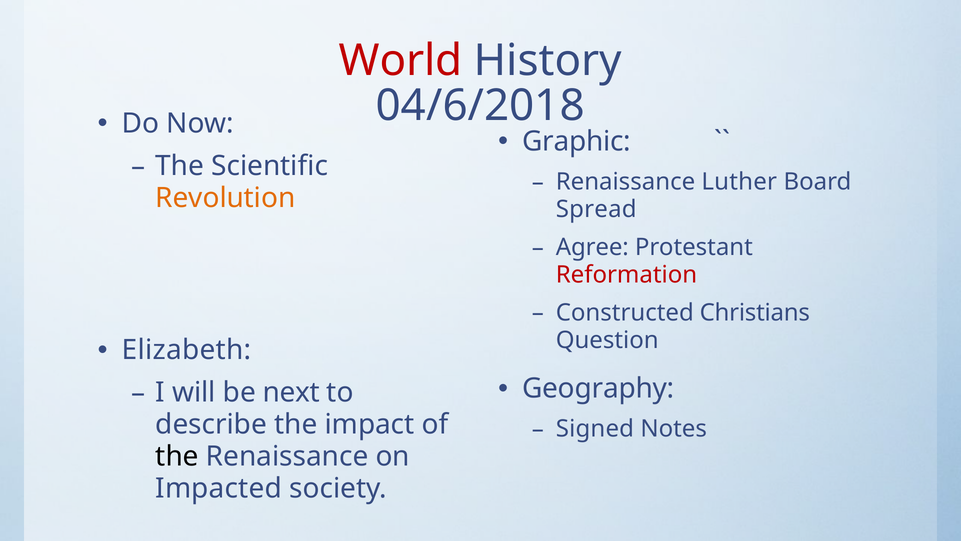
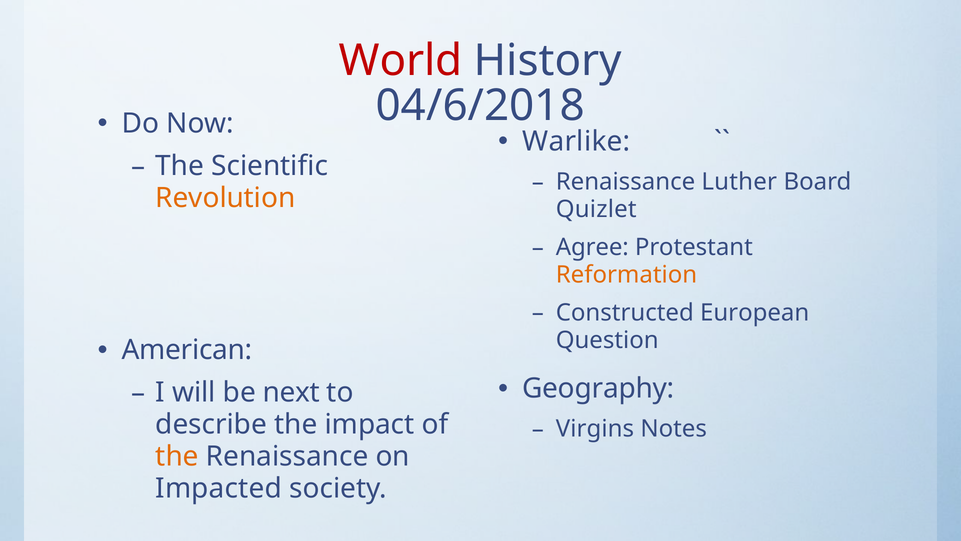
Graphic: Graphic -> Warlike (576, 141)
Spread: Spread -> Quizlet (596, 209)
Reformation colour: red -> orange (626, 274)
Christians: Christians -> European (755, 312)
Elizabeth: Elizabeth -> American (187, 350)
Signed: Signed -> Virgins (595, 429)
the colour: black -> orange (177, 456)
